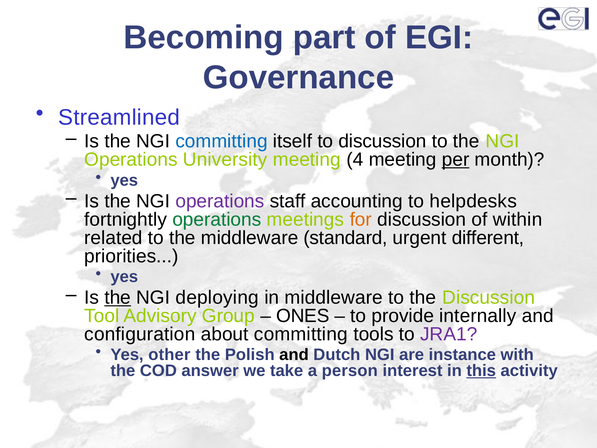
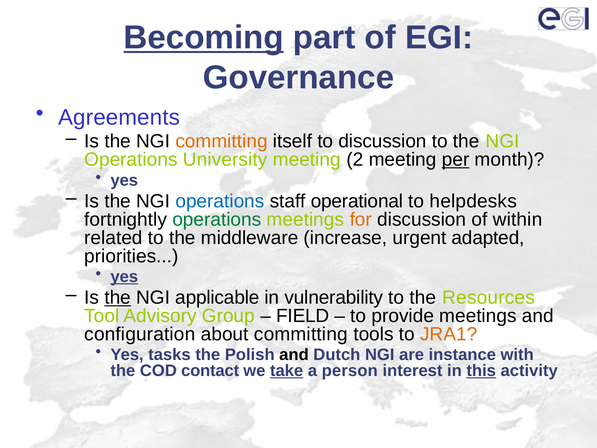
Becoming underline: none -> present (204, 38)
Streamlined: Streamlined -> Agreements (119, 117)
committing colour: blue -> orange (222, 141)
4: 4 -> 2 (355, 160)
operations colour: purple -> blue (220, 201)
accounting: accounting -> operational (357, 201)
standard: standard -> increase (345, 238)
different: different -> adapted (488, 238)
yes underline: none -> present (124, 276)
deploying: deploying -> applicable (217, 297)
in middleware: middleware -> vulnerability (334, 297)
the Discussion: Discussion -> Resources (489, 297)
ONES: ONES -> FIELD (303, 316)
provide internally: internally -> meetings (478, 316)
JRA1 colour: purple -> orange (449, 334)
other: other -> tasks (169, 355)
answer: answer -> contact (210, 370)
take underline: none -> present (287, 370)
